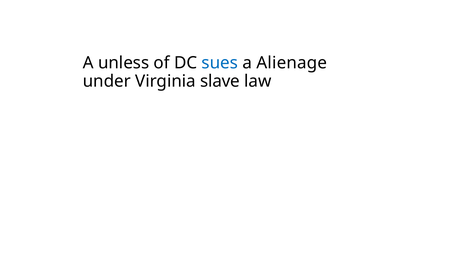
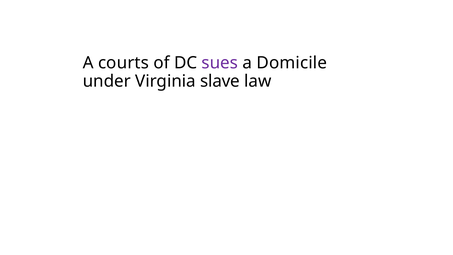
unless: unless -> courts (124, 63)
sues colour: blue -> purple (220, 63)
Alienage: Alienage -> Domicile (292, 63)
